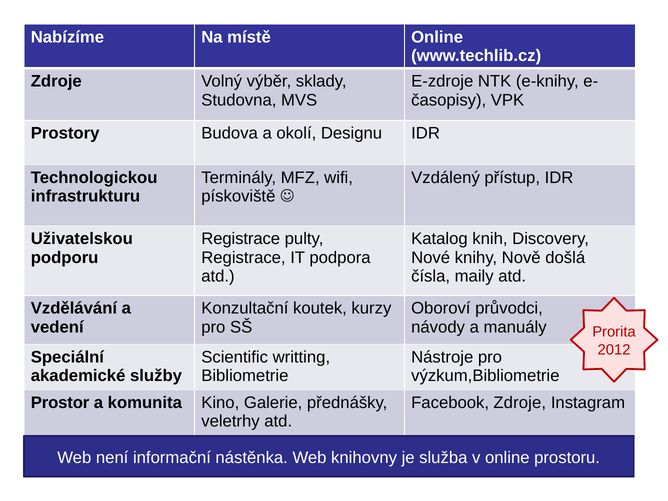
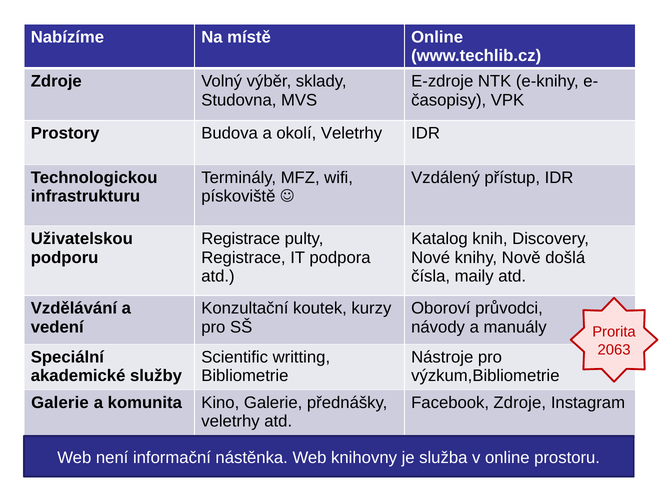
okolí Designu: Designu -> Veletrhy (352, 133)
2012: 2012 -> 2063 (614, 350)
Prostor: Prostor -> Galerie (60, 403)
